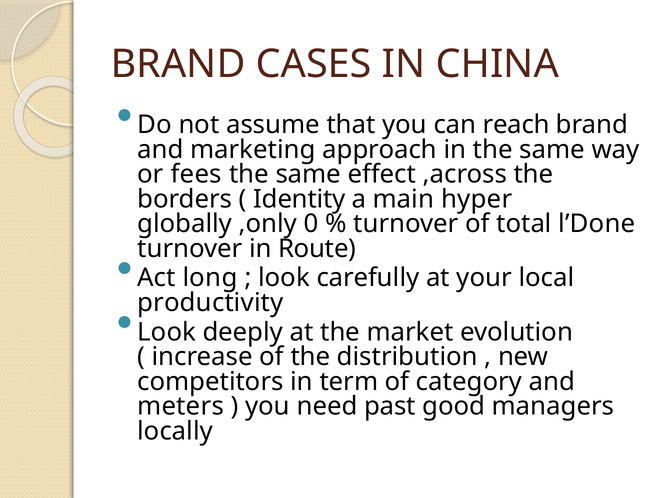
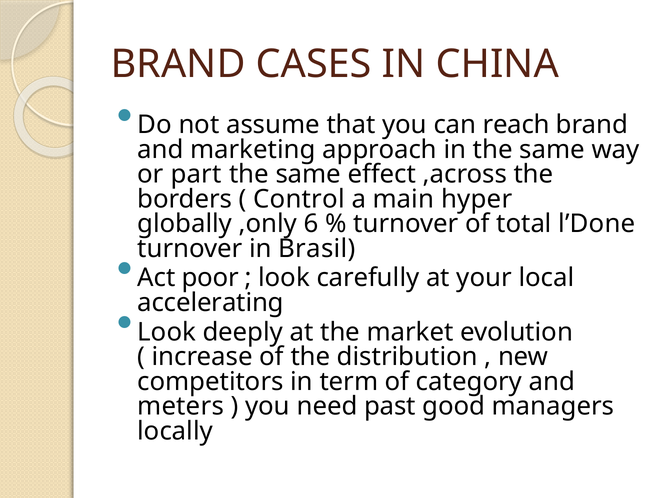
fees: fees -> part (196, 174)
Identity: Identity -> Control (299, 199)
0: 0 -> 6 (311, 224)
Route: Route -> Brasil (317, 249)
long: long -> poor (210, 278)
productivity: productivity -> accelerating (211, 303)
